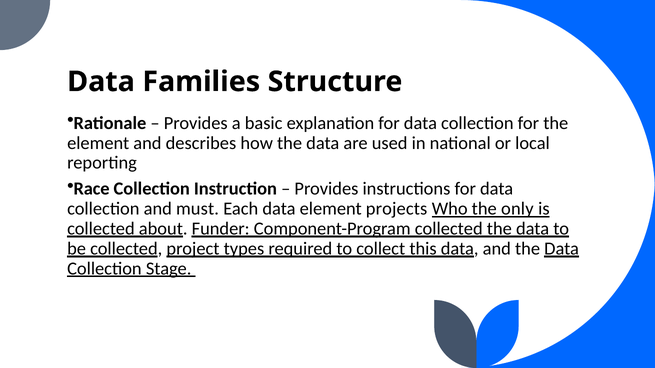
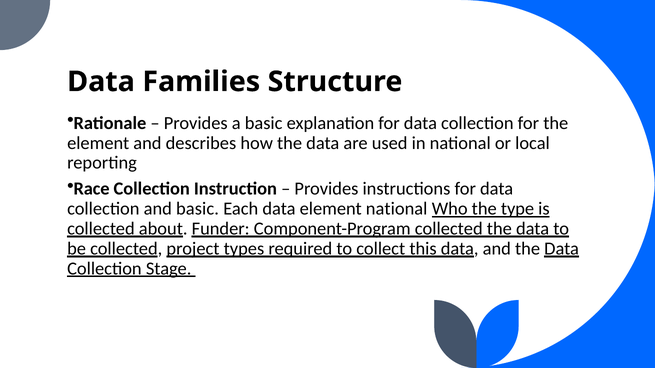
and must: must -> basic (198, 209)
element projects: projects -> national (397, 209)
only: only -> type (517, 209)
